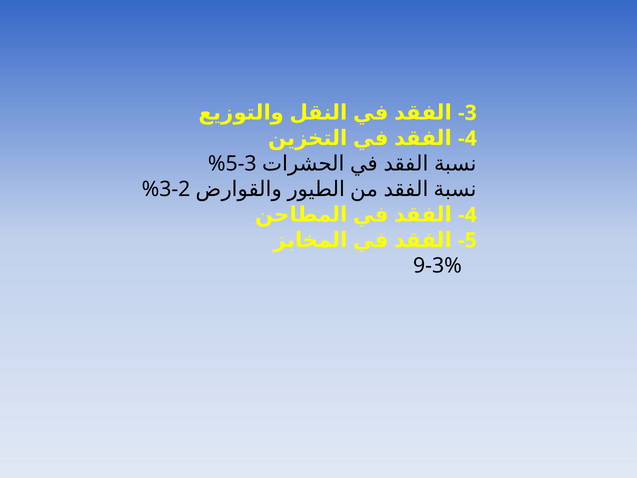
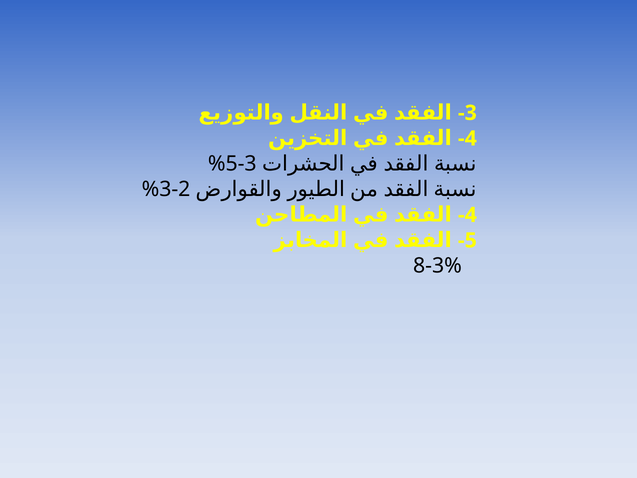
9-3%: 9-3% -> 8-3% (437, 266)
